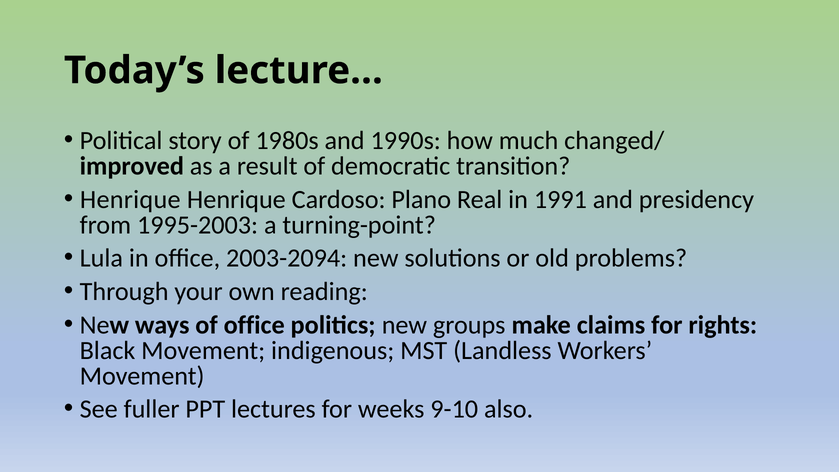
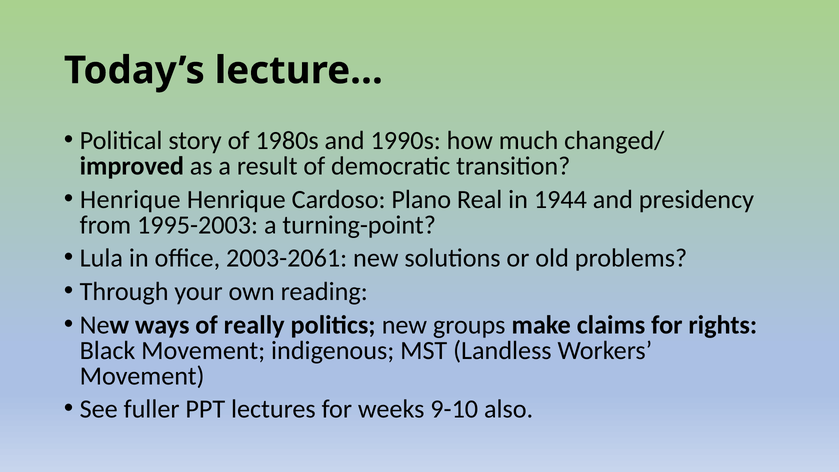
1991: 1991 -> 1944 (560, 199)
2003-2094: 2003-2094 -> 2003-2061 (287, 258)
of office: office -> really (254, 325)
